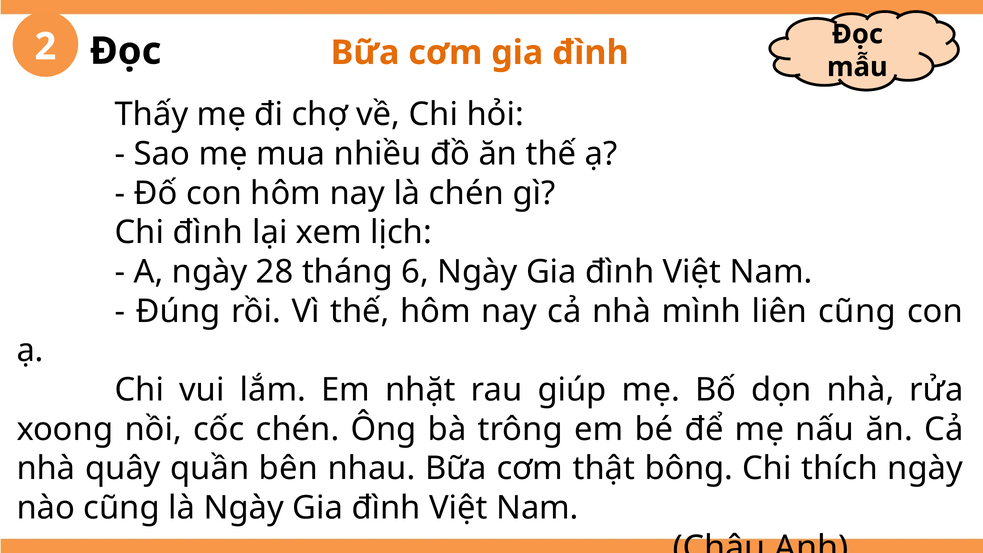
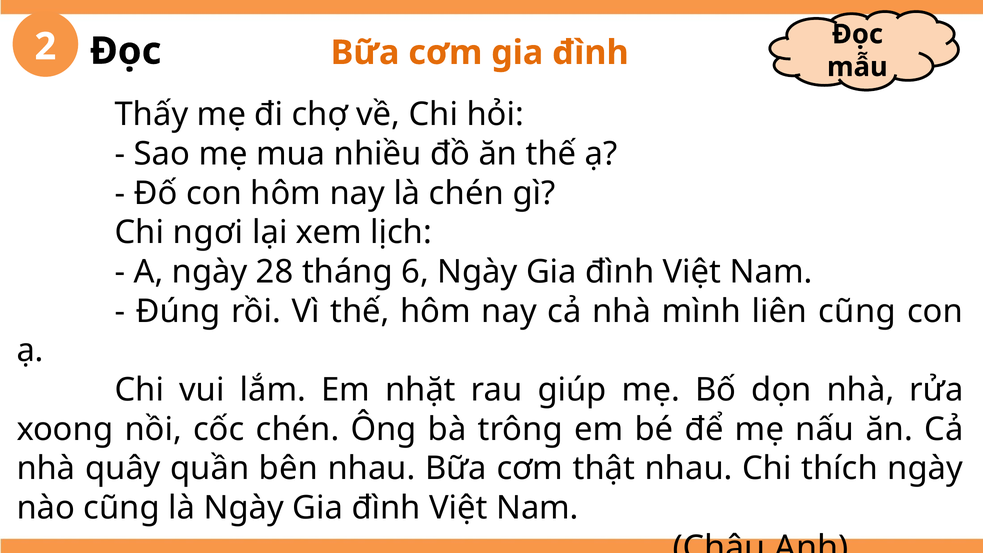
Chi đình: đình -> ngơi (208, 233)
thật bông: bông -> nhau (689, 469)
